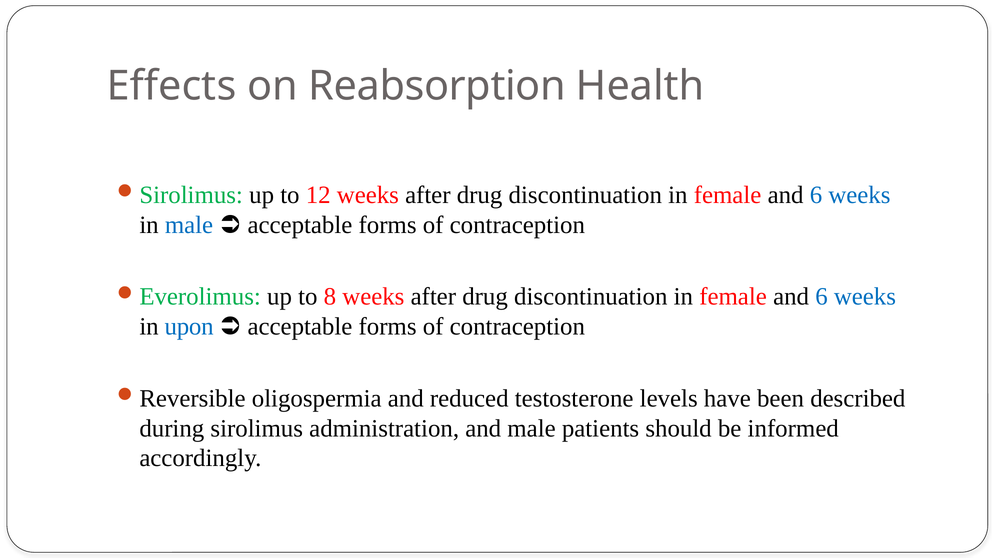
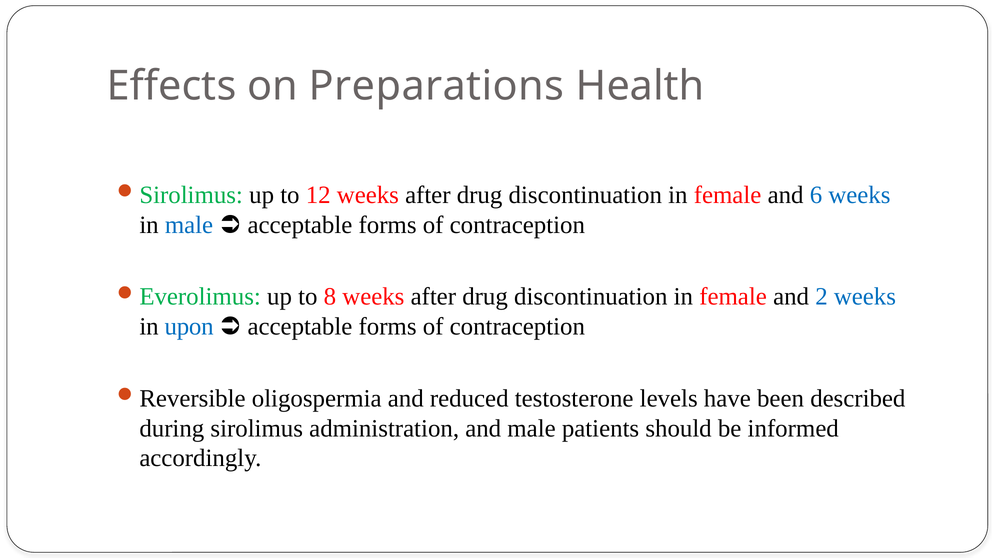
Reabsorption: Reabsorption -> Preparations (437, 86)
6: 6 -> 2 (821, 297)
